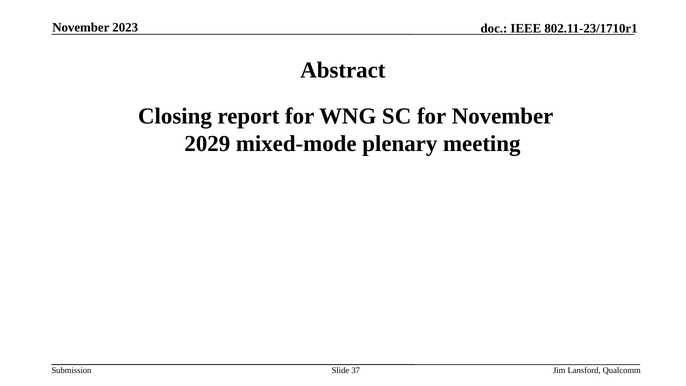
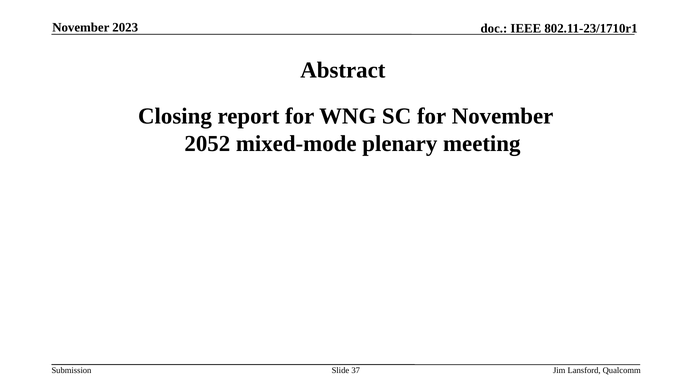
2029: 2029 -> 2052 (207, 144)
